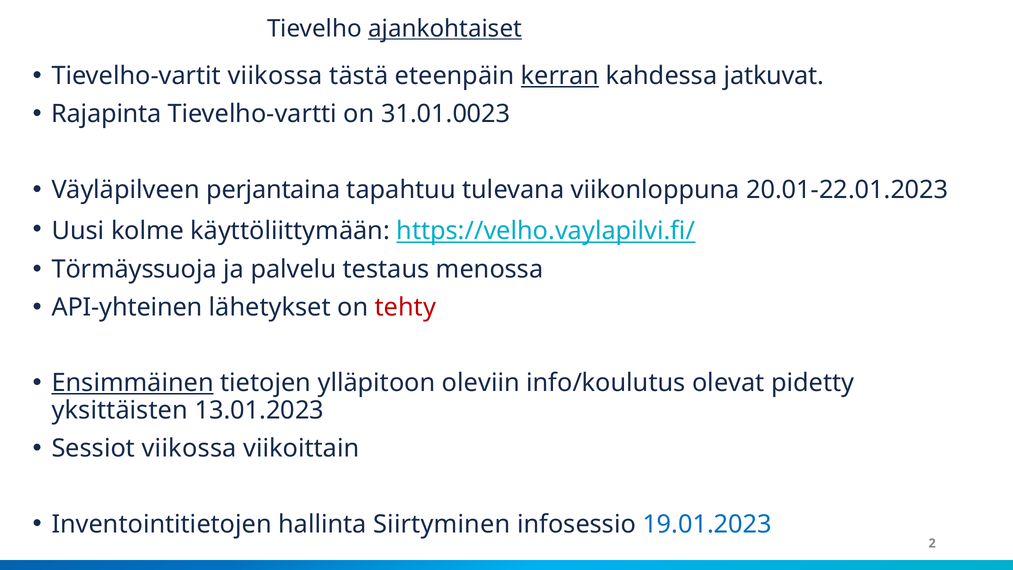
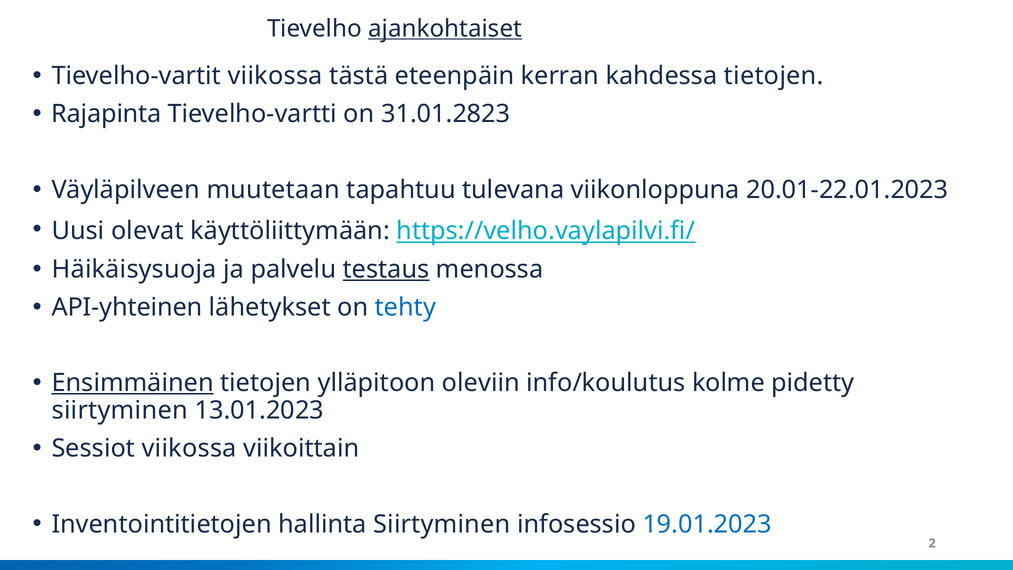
kerran underline: present -> none (560, 76)
kahdessa jatkuvat: jatkuvat -> tietojen (774, 76)
31.01.0023: 31.01.0023 -> 31.01.2823 (446, 114)
perjantaina: perjantaina -> muutetaan (273, 190)
kolme: kolme -> olevat (147, 231)
Törmäyssuoja: Törmäyssuoja -> Häikäisysuoja (134, 269)
testaus underline: none -> present (386, 269)
tehty colour: red -> blue (405, 307)
olevat: olevat -> kolme (728, 383)
yksittäisten: yksittäisten -> siirtyminen (120, 410)
